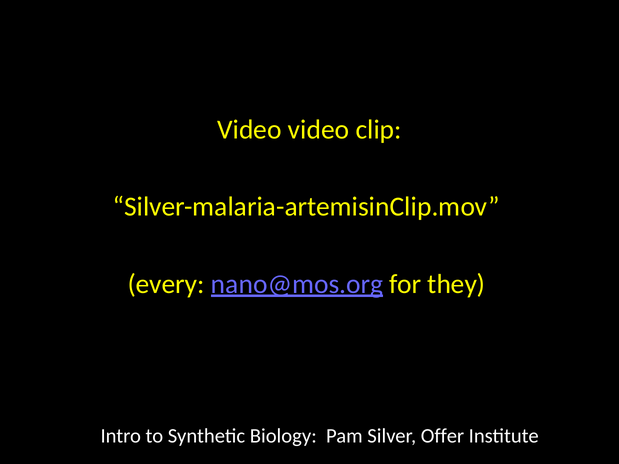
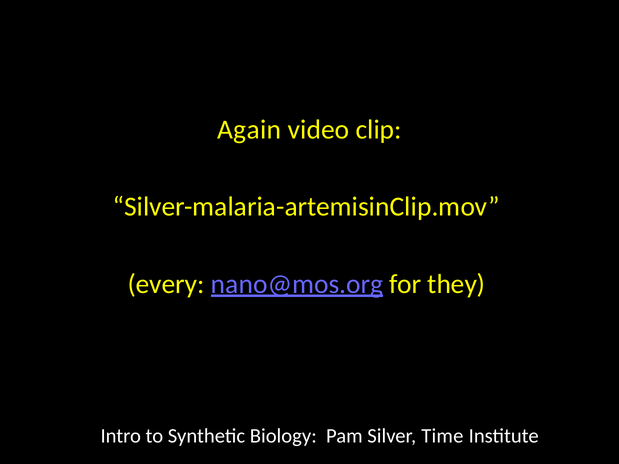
Video: Video -> Again (249, 130)
Offer: Offer -> Time (442, 436)
